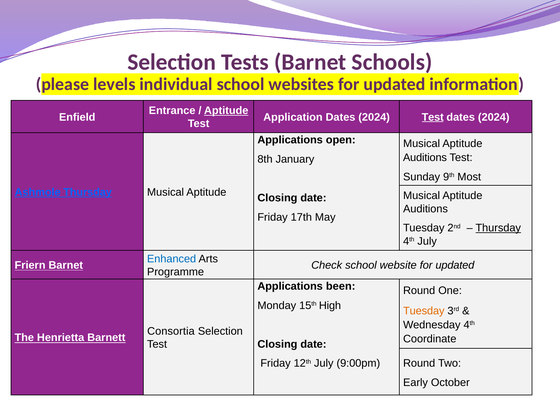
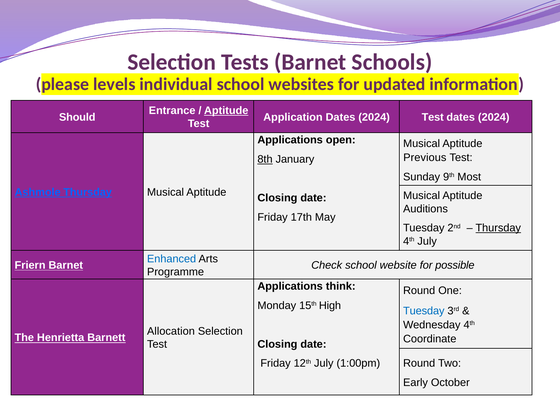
Enfield: Enfield -> Should (77, 117)
Test underline: present -> none (433, 117)
Auditions: Auditions -> Previous (425, 157)
8th underline: none -> present (265, 159)
website for updated: updated -> possible (455, 265)
been: been -> think (341, 286)
Tuesday colour: orange -> blue (424, 311)
Consortia: Consortia -> Allocation (171, 331)
9:00pm: 9:00pm -> 1:00pm (358, 363)
